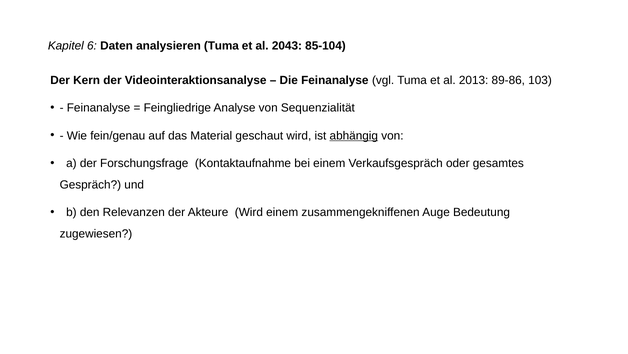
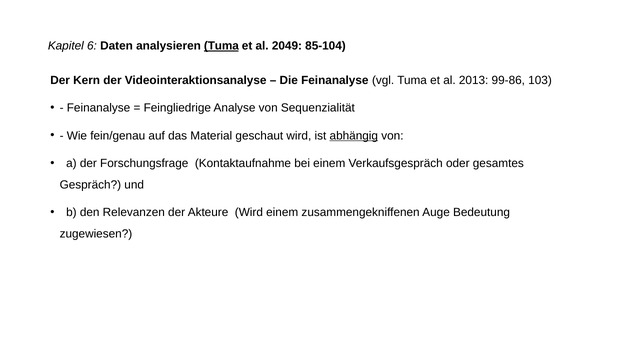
Tuma underline: none -> present (221, 46)
2043: 2043 -> 2049 (287, 46)
89-86: 89-86 -> 99-86 (508, 80)
